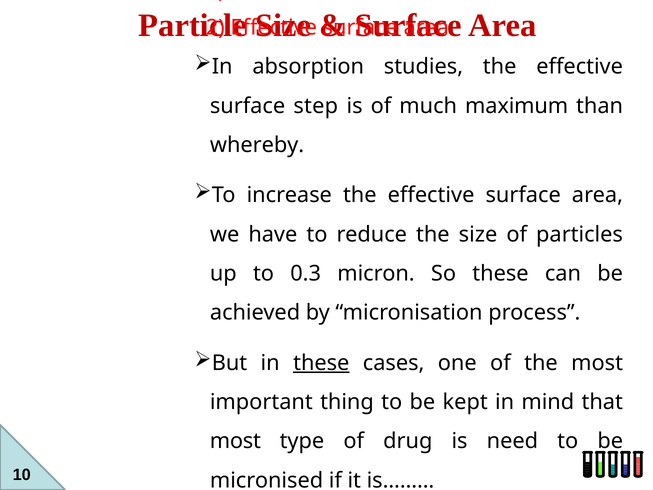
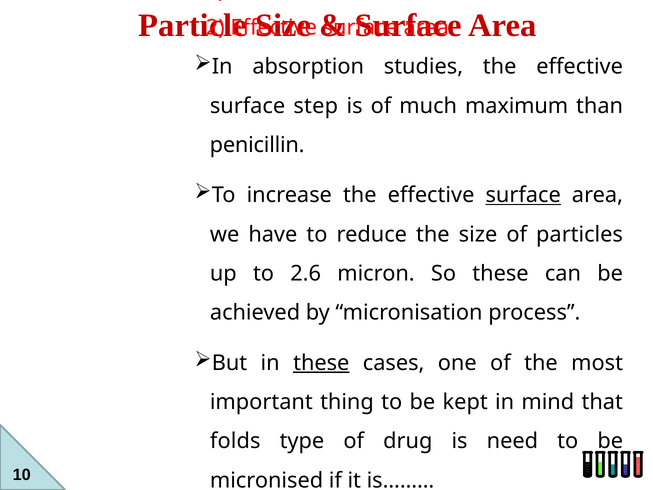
whereby: whereby -> penicillin (257, 145)
surface underline: none -> present (523, 195)
0.3: 0.3 -> 2.6 (306, 273)
most: most -> folds (235, 441)
